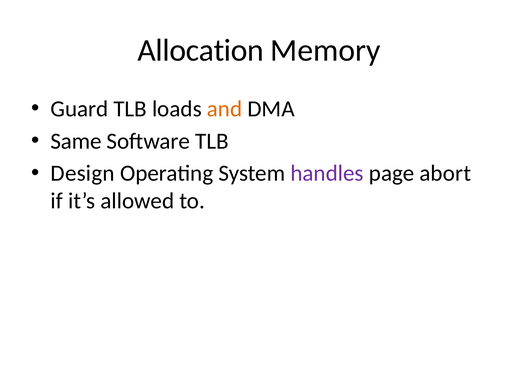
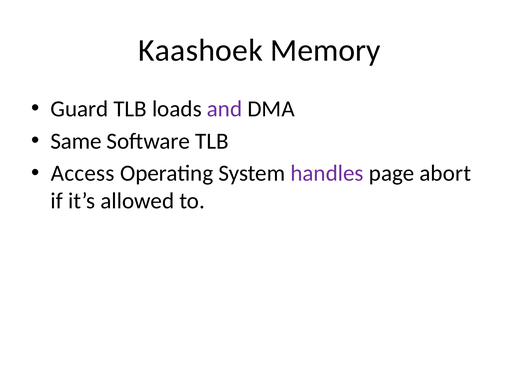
Allocation: Allocation -> Kaashoek (200, 50)
and colour: orange -> purple (225, 109)
Design: Design -> Access (83, 173)
